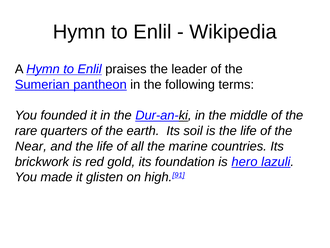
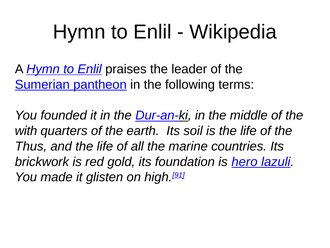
rare: rare -> with (26, 131)
Near: Near -> Thus (31, 146)
